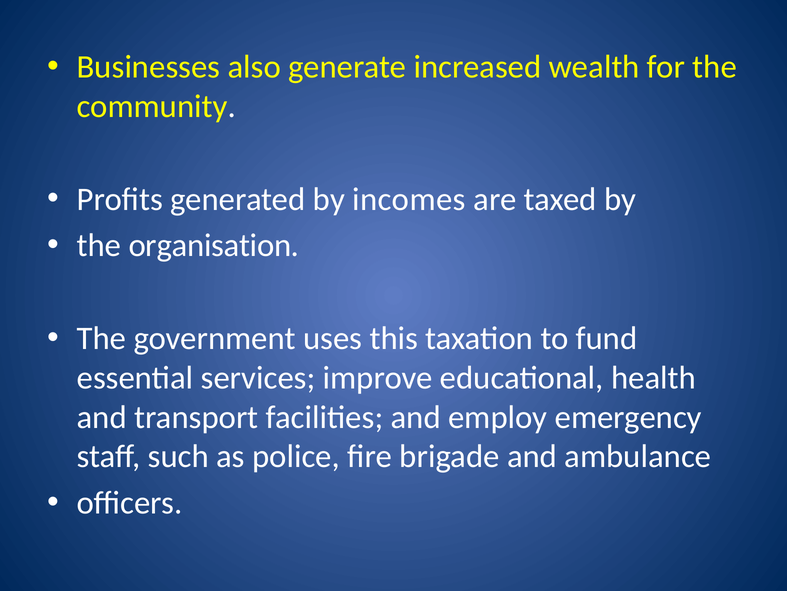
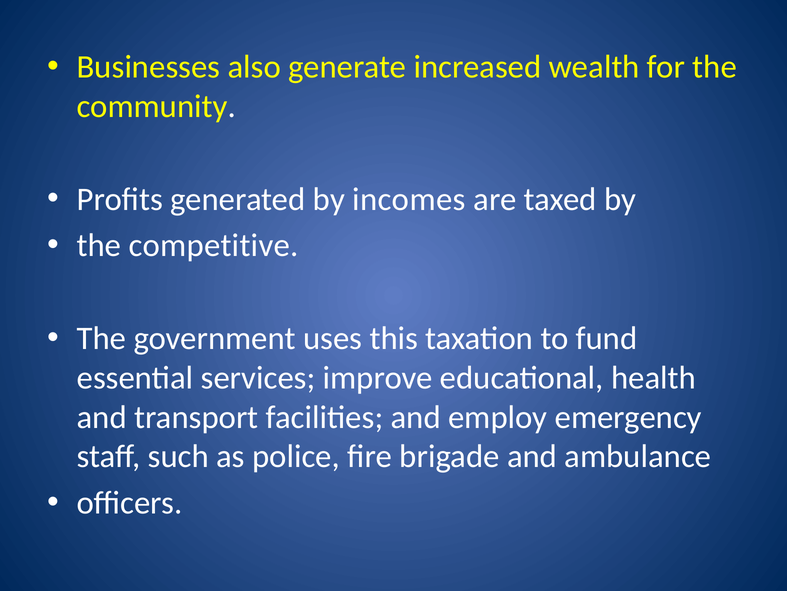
organisation: organisation -> competitive (214, 245)
